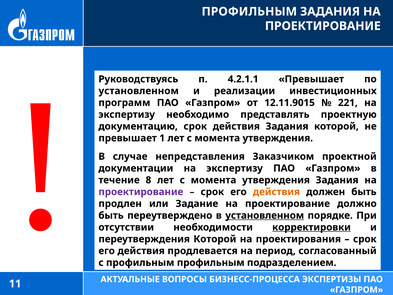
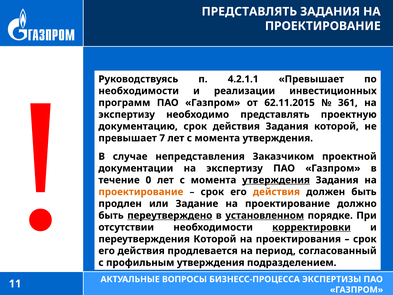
ПРОФИЛЬНЫМ: ПРОФИЛЬНЫМ -> ПРЕДСТАВЛЯТЬ (249, 12)
установленном: установленном -> необходимости (139, 91)
12.11.9015: 12.11.9015 -> 62.11.2015 (290, 103)
221: 221 -> 361 (348, 103)
1: 1 -> 7 (162, 138)
8: 8 -> 0 (148, 180)
утверждения underline: none -> present (276, 180)
проектирование colour: purple -> orange (141, 192)
переутверждено underline: none -> present (170, 215)
профильным профильным: профильным -> утверждения (211, 262)
